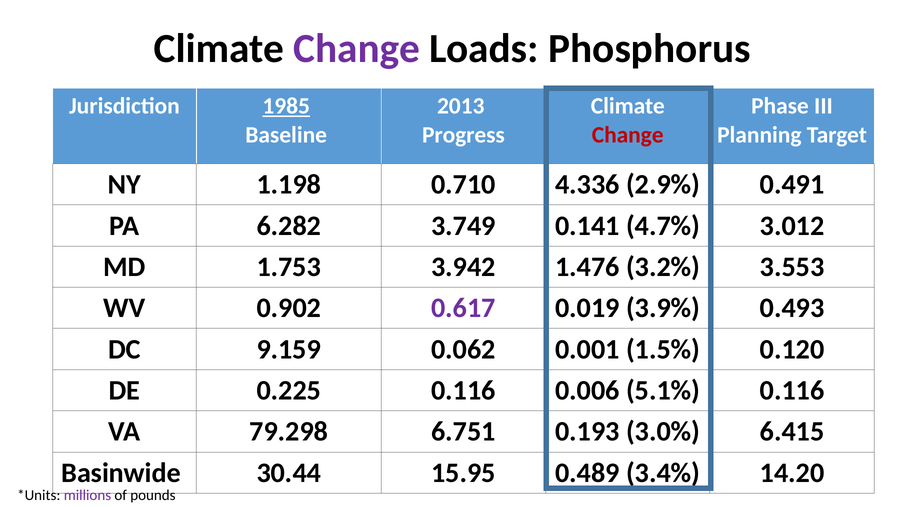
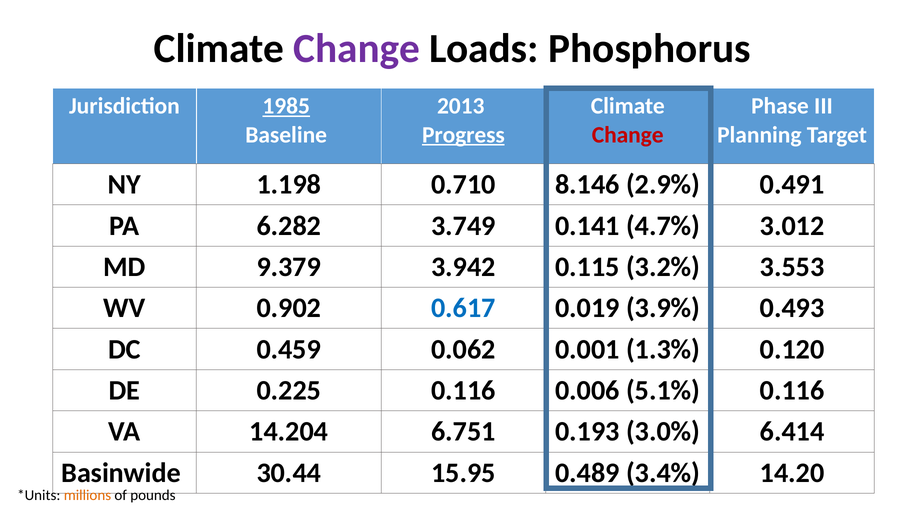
Progress underline: none -> present (463, 135)
4.336: 4.336 -> 8.146 (587, 185)
1.753: 1.753 -> 9.379 (289, 267)
1.476: 1.476 -> 0.115 (587, 267)
0.617 colour: purple -> blue (463, 308)
9.159: 9.159 -> 0.459 (289, 350)
1.5%: 1.5% -> 1.3% (663, 350)
79.298: 79.298 -> 14.204 (289, 432)
6.415: 6.415 -> 6.414 (792, 432)
millions colour: purple -> orange (87, 496)
